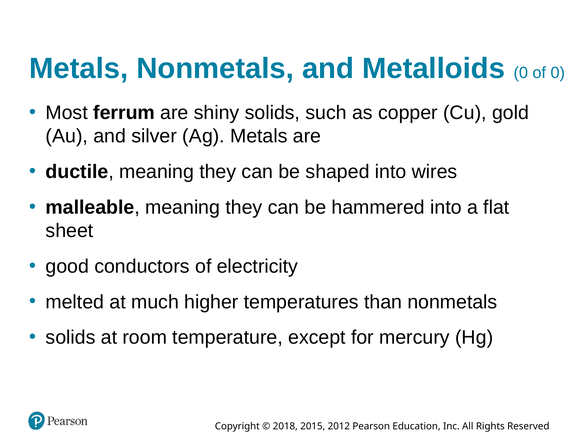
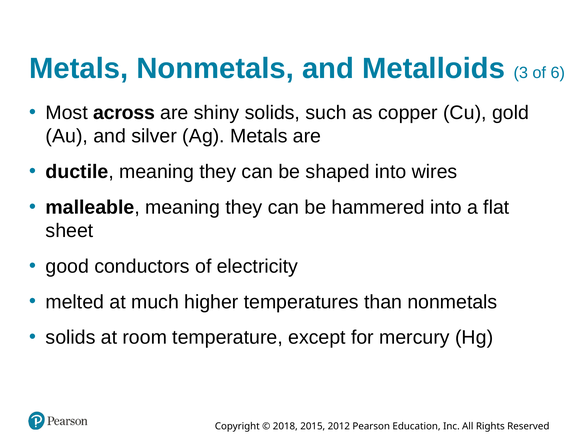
Metalloids 0: 0 -> 3 (521, 73)
of 0: 0 -> 6 (558, 73)
ferrum: ferrum -> across (124, 113)
